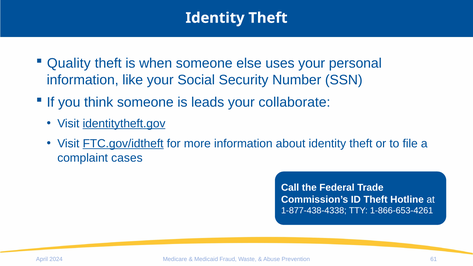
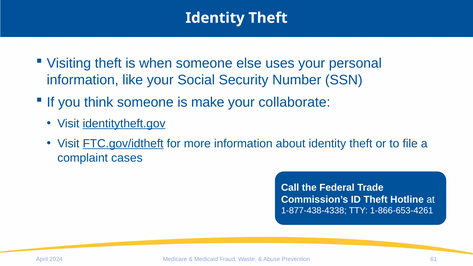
Quality: Quality -> Visiting (69, 63)
leads: leads -> make (208, 102)
